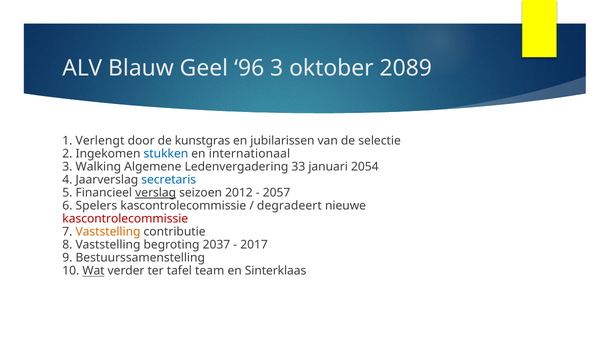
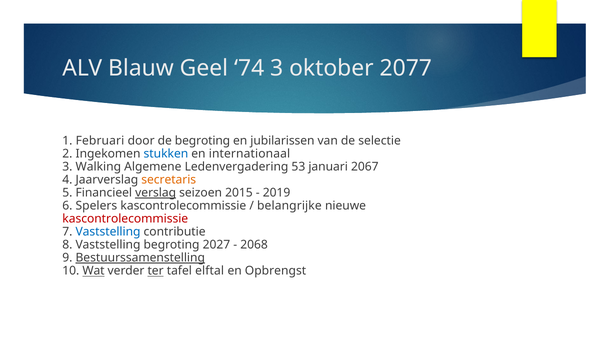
96: 96 -> 74 (249, 68)
2089: 2089 -> 2077 (406, 68)
Verlengt: Verlengt -> Februari (100, 141)
de kunstgras: kunstgras -> begroting (203, 141)
33: 33 -> 53 (298, 167)
2054: 2054 -> 2067 (365, 167)
secretaris colour: blue -> orange (169, 180)
2012: 2012 -> 2015 (239, 193)
2057: 2057 -> 2019 (277, 193)
degradeert: degradeert -> belangrijke (289, 206)
Vaststelling colour: orange -> blue (108, 232)
2037: 2037 -> 2027 (216, 245)
2017: 2017 -> 2068 (254, 245)
Bestuurssamenstelling underline: none -> present (140, 258)
ter underline: none -> present (156, 271)
team: team -> elftal (210, 271)
Sinterklaas: Sinterklaas -> Opbrengst (276, 271)
